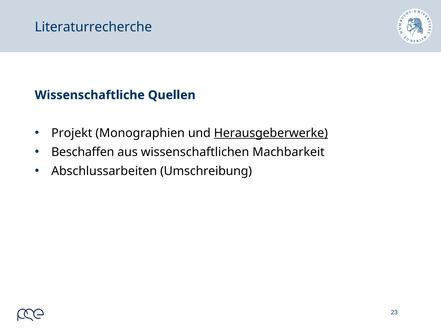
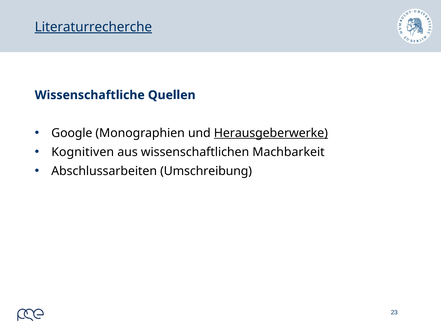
Literaturrecherche underline: none -> present (93, 27)
Projekt: Projekt -> Google (72, 133)
Beschaffen: Beschaffen -> Kognitiven (83, 152)
